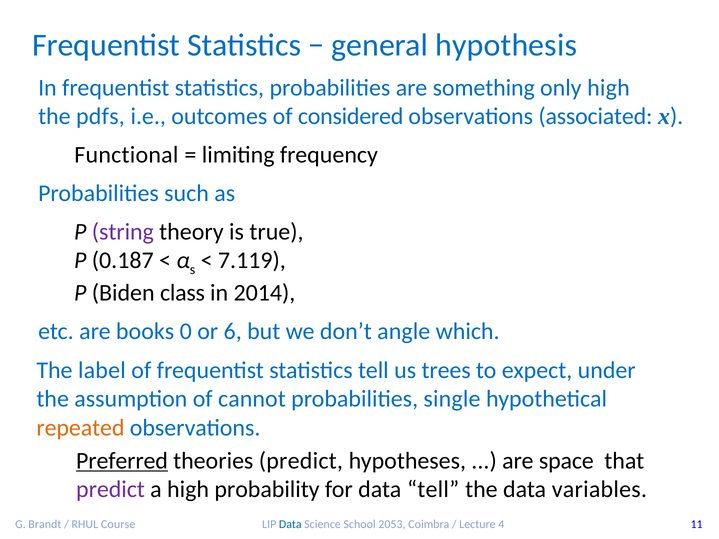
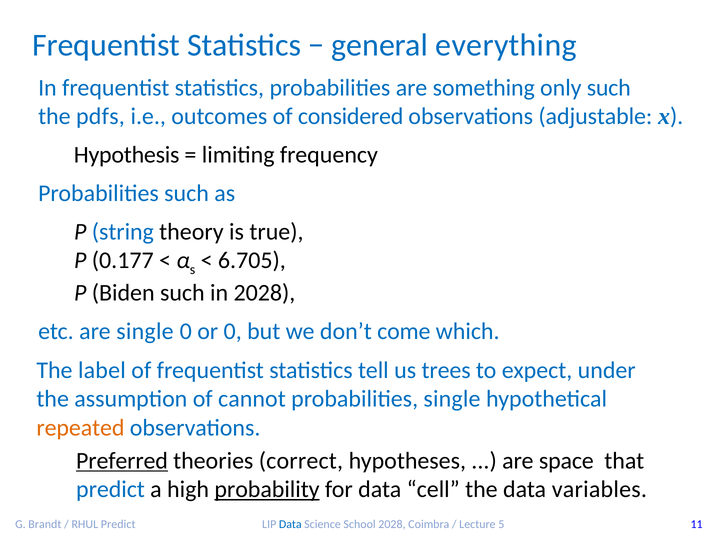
hypothesis: hypothesis -> everything (506, 45)
only high: high -> such (609, 88)
associated: associated -> adjustable (595, 117)
Functional: Functional -> Hypothesis (127, 155)
string colour: purple -> blue (123, 232)
0.187: 0.187 -> 0.177 (123, 260)
7.119: 7.119 -> 6.705 (252, 260)
Biden class: class -> such (182, 293)
in 2014: 2014 -> 2028 (264, 293)
are books: books -> single (145, 332)
or 6: 6 -> 0 (233, 332)
angle: angle -> come (404, 332)
theories predict: predict -> correct (301, 461)
predict colour: purple -> blue (110, 490)
probability underline: none -> present (267, 490)
data tell: tell -> cell (433, 490)
RHUL Course: Course -> Predict (118, 525)
School 2053: 2053 -> 2028 (392, 525)
4: 4 -> 5 (501, 525)
